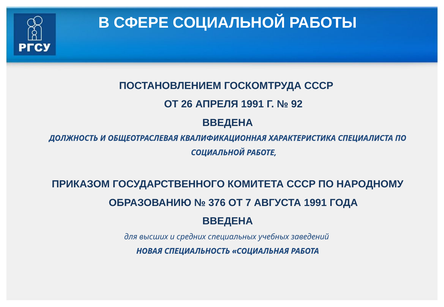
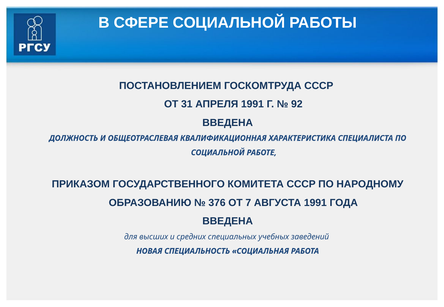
26: 26 -> 31 (187, 104)
